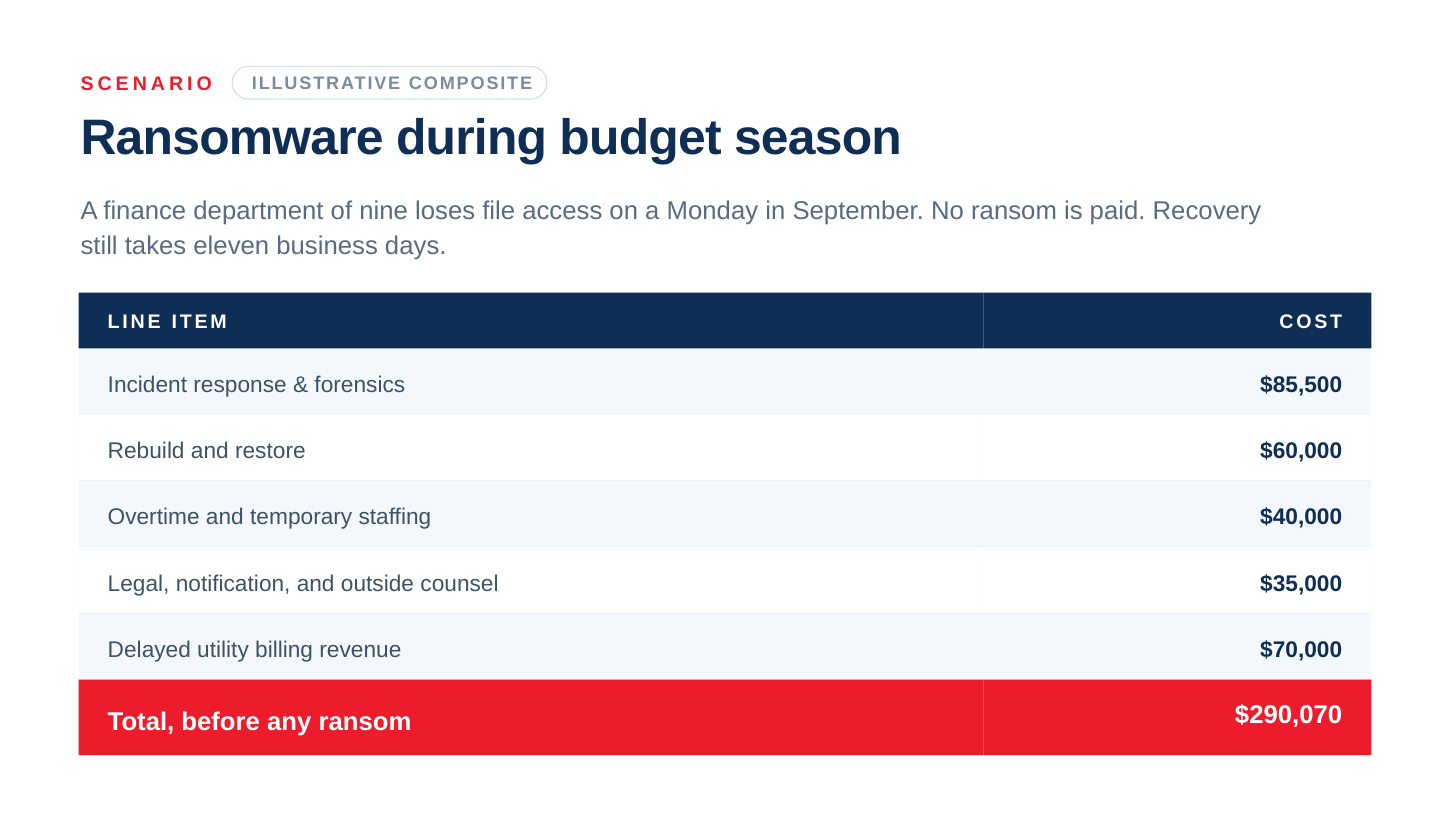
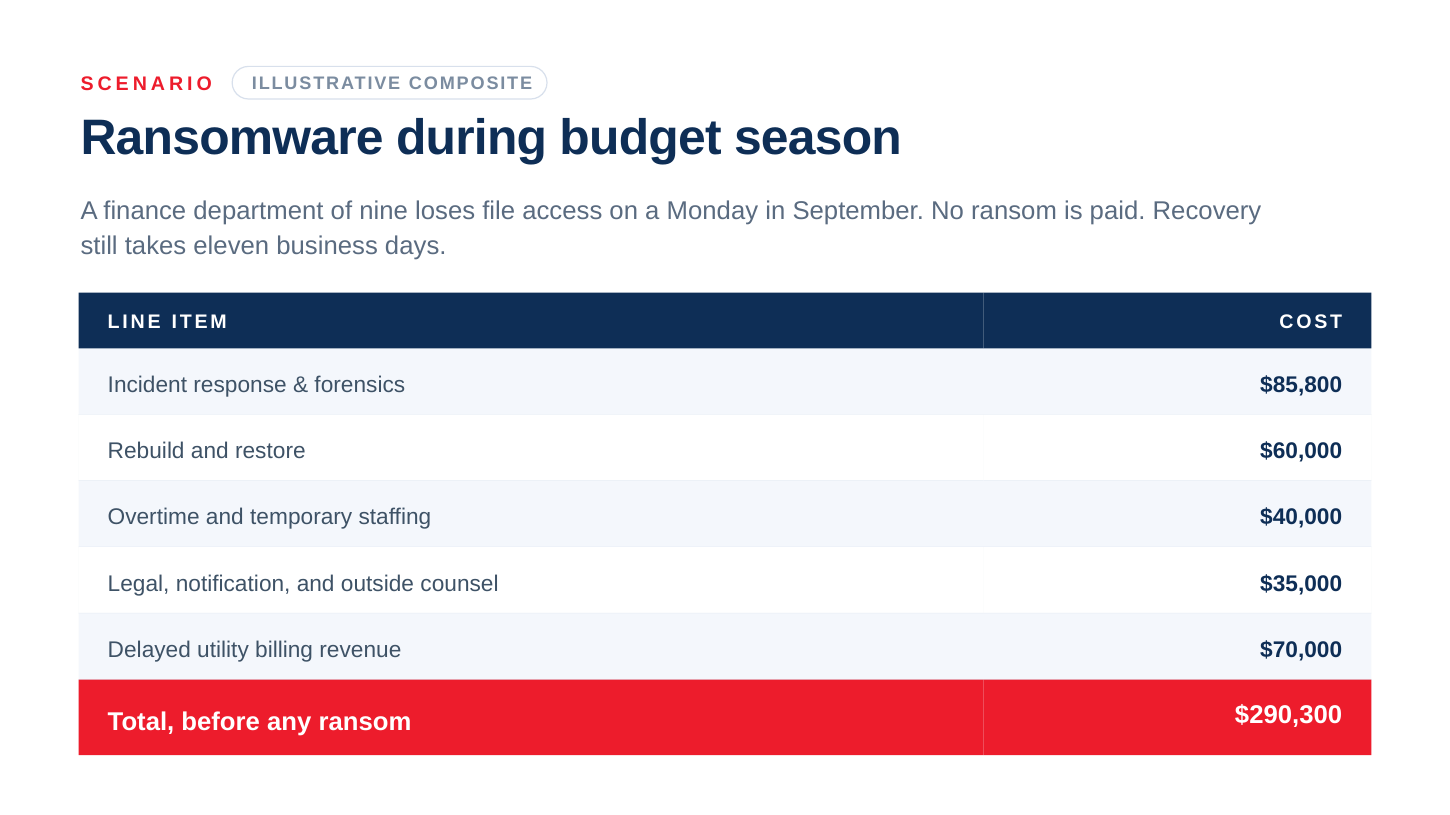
$85,500: $85,500 -> $85,800 (1301, 385)
$290,070: $290,070 -> $290,300 (1289, 716)
